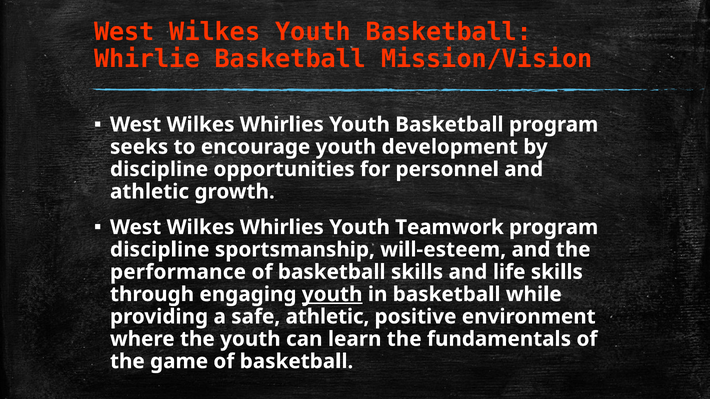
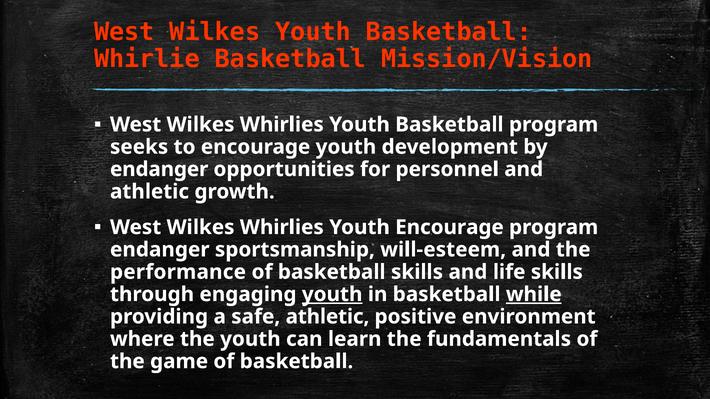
discipline: discipline -> endanger (159, 169)
Youth Teamwork: Teamwork -> Encourage (449, 228)
discipline: discipline -> endanger (160, 250)
while underline: none -> present (534, 295)
